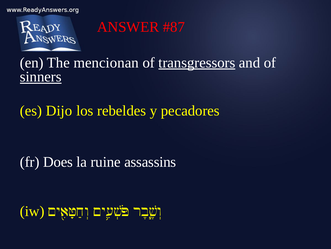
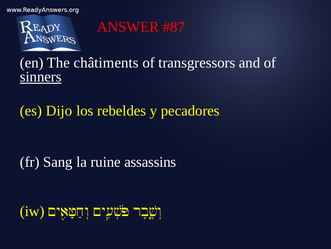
mencionan: mencionan -> châtiments (106, 63)
transgressors underline: present -> none (197, 63)
Does: Does -> Sang (58, 161)
